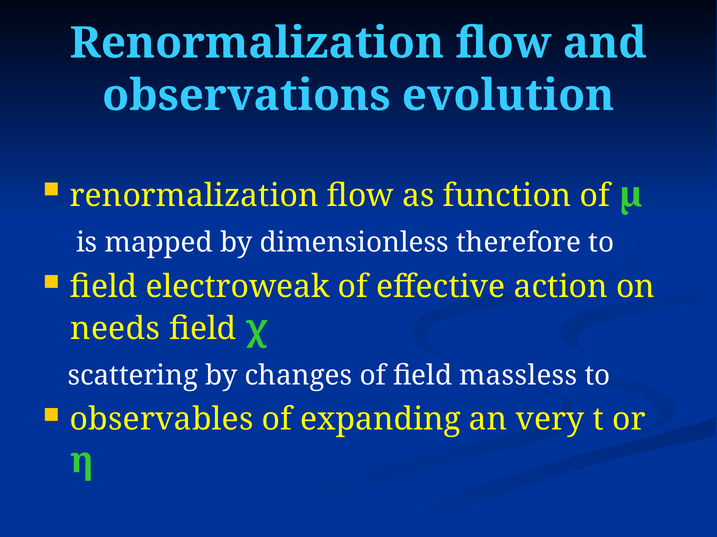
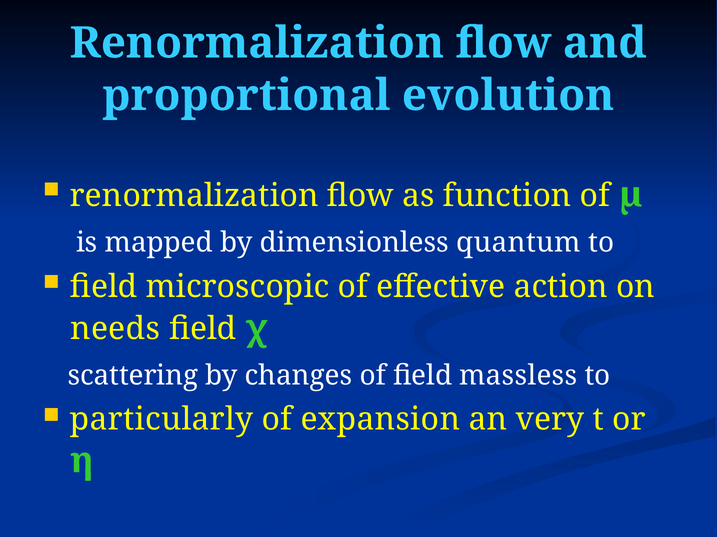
observations: observations -> proportional (246, 96)
therefore: therefore -> quantum (518, 243)
electroweak: electroweak -> microscopic (238, 287)
observables: observables -> particularly (162, 420)
expanding: expanding -> expansion (380, 420)
